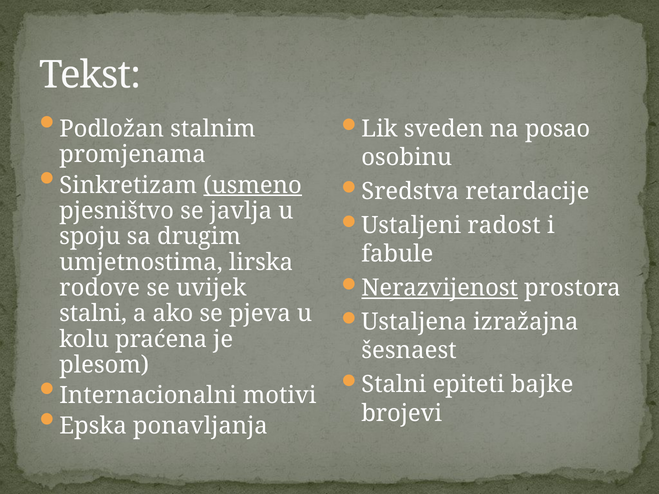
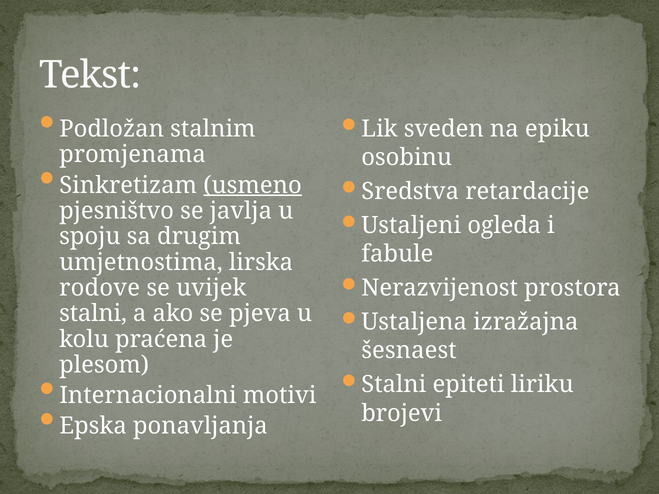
posao: posao -> epiku (557, 129)
radost: radost -> ogleda (504, 226)
Nerazvijenost underline: present -> none (440, 288)
bajke: bajke -> liriku (542, 385)
